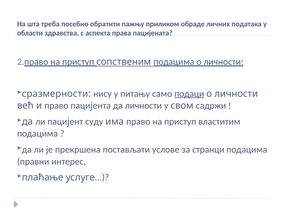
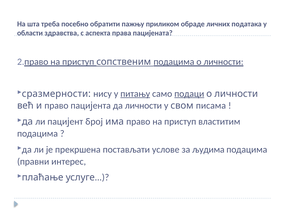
питању underline: none -> present (135, 94)
садржи: садржи -> писама (211, 106)
суду: суду -> број (94, 121)
странци: странци -> људима (208, 149)
